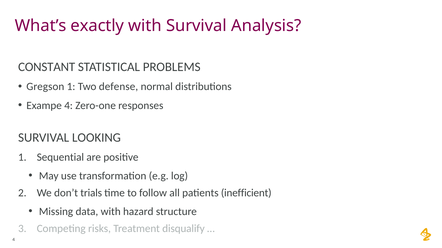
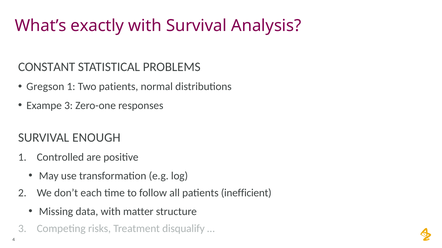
Two defense: defense -> patients (119, 87)
Exampe 4: 4 -> 3 (69, 106)
LOOKING: LOOKING -> ENOUGH (96, 138)
Sequential: Sequential -> Controlled (60, 158)
trials: trials -> each (91, 193)
hazard: hazard -> matter (138, 212)
